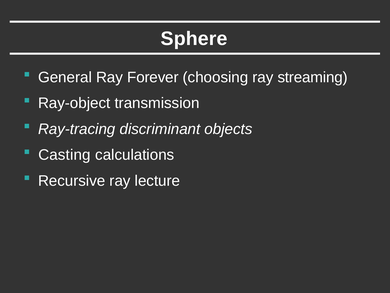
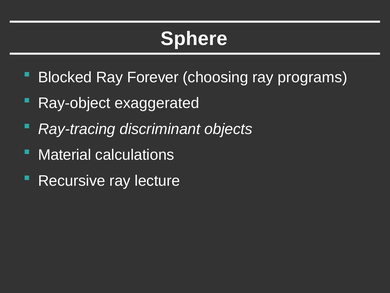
General: General -> Blocked (65, 77)
streaming: streaming -> programs (313, 77)
transmission: transmission -> exaggerated (157, 103)
Casting: Casting -> Material (65, 155)
